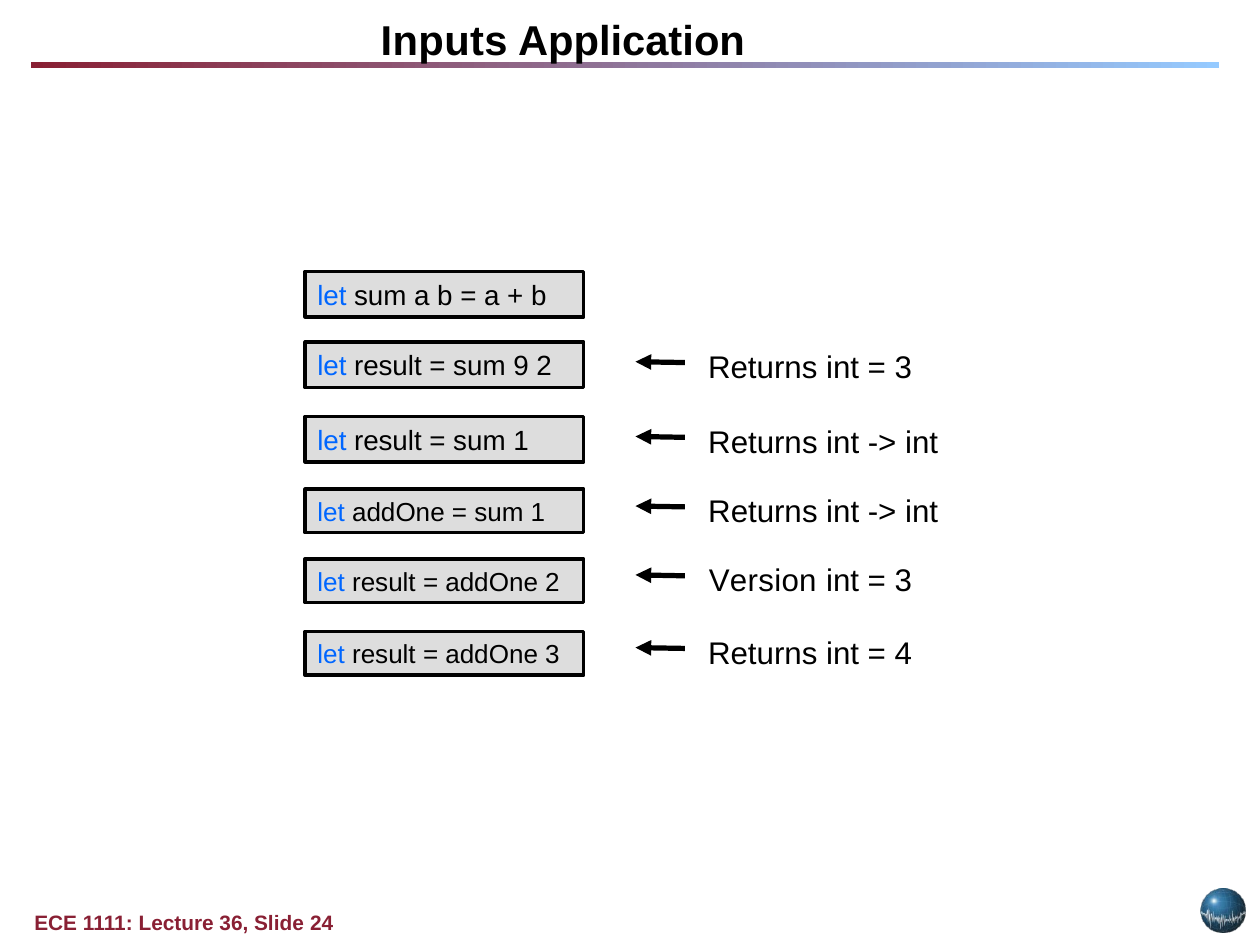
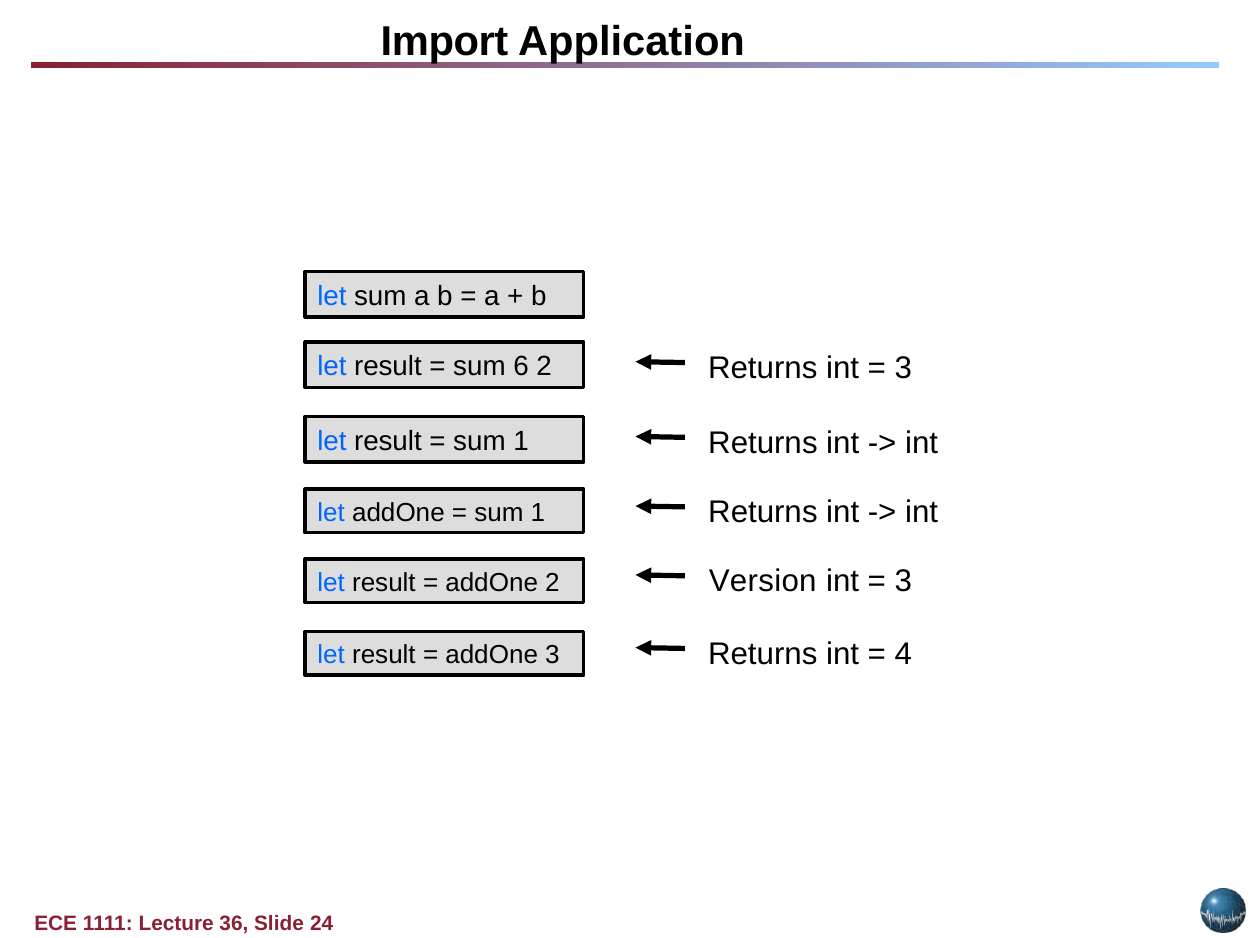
Inputs: Inputs -> Import (445, 42)
9: 9 -> 6 (521, 367)
